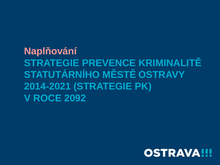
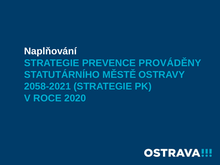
Naplňování colour: pink -> white (50, 51)
KRIMINALITĚ: KRIMINALITĚ -> PROVÁDĚNY (170, 63)
2014-2021: 2014-2021 -> 2058-2021 (47, 86)
2092: 2092 -> 2020 (75, 98)
